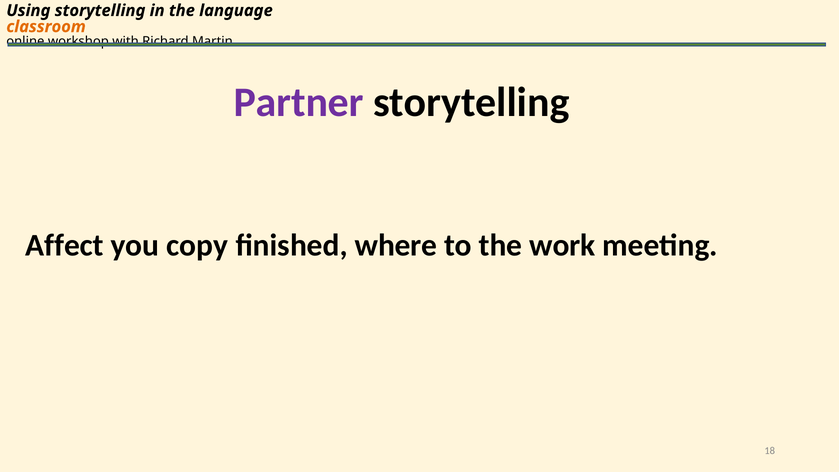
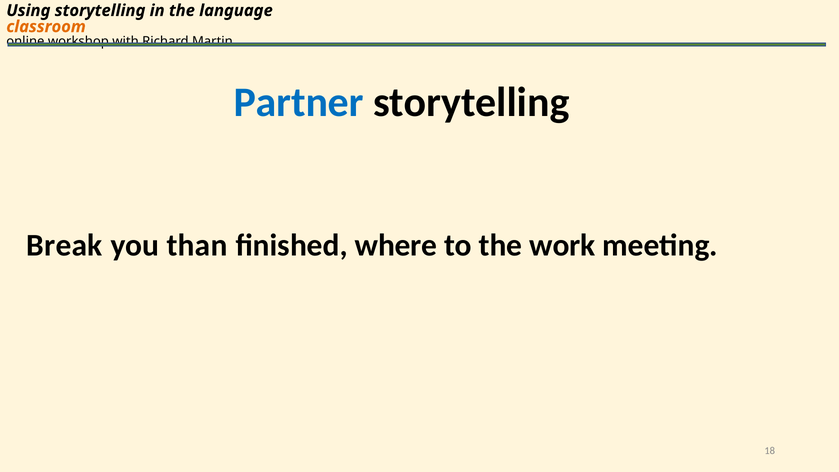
Partner colour: purple -> blue (299, 103)
Affect: Affect -> Break (64, 245)
copy: copy -> than (197, 245)
